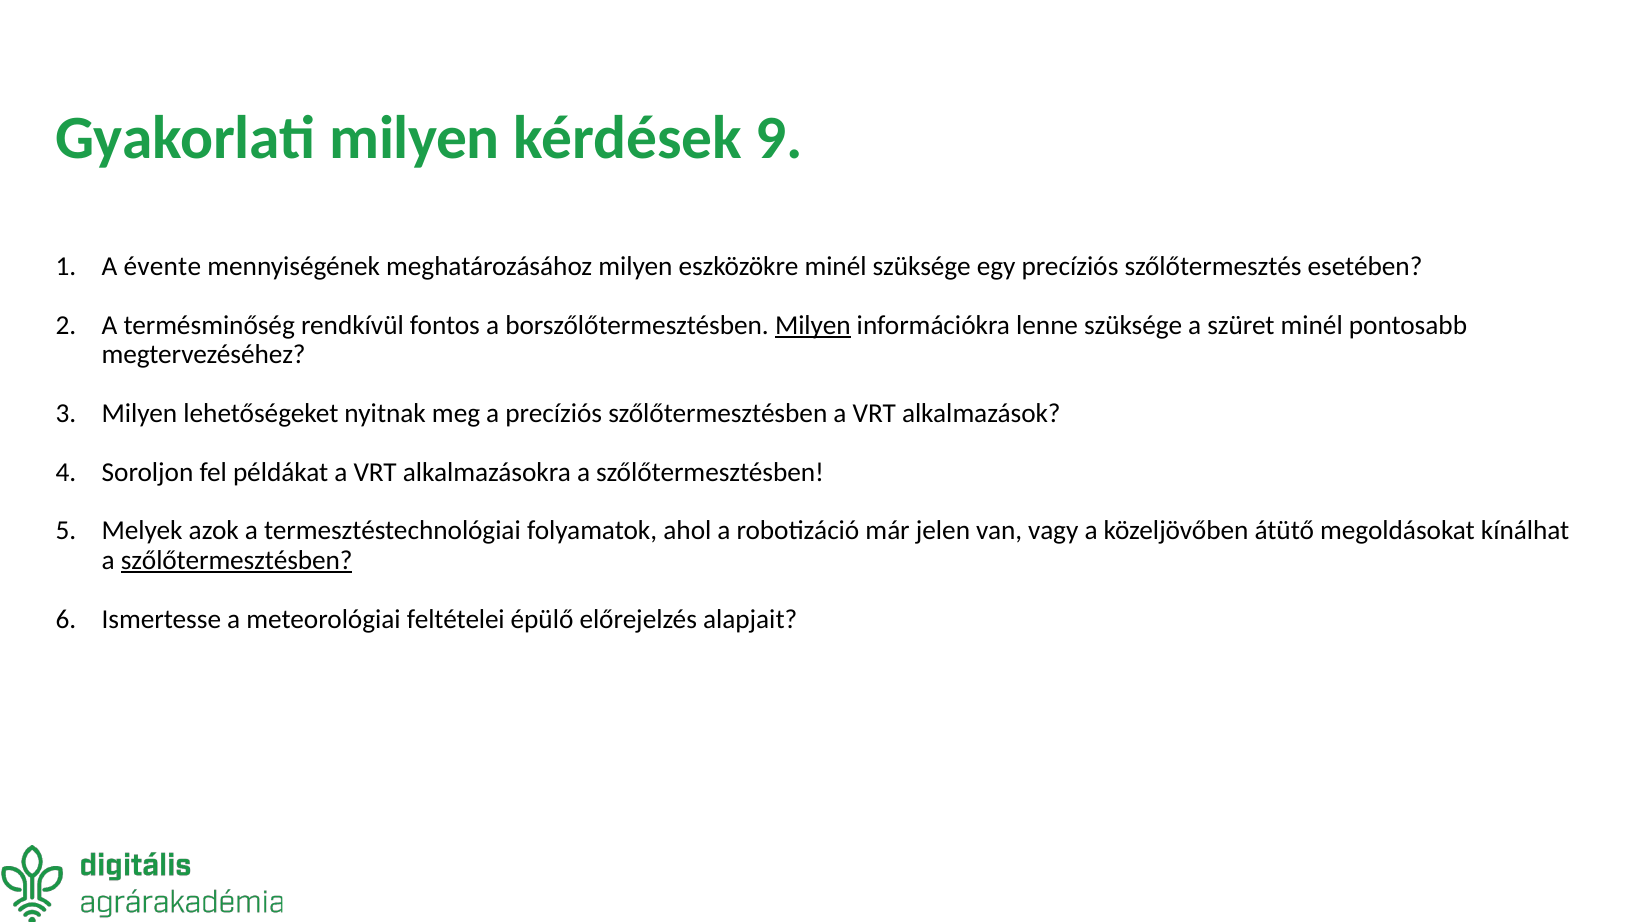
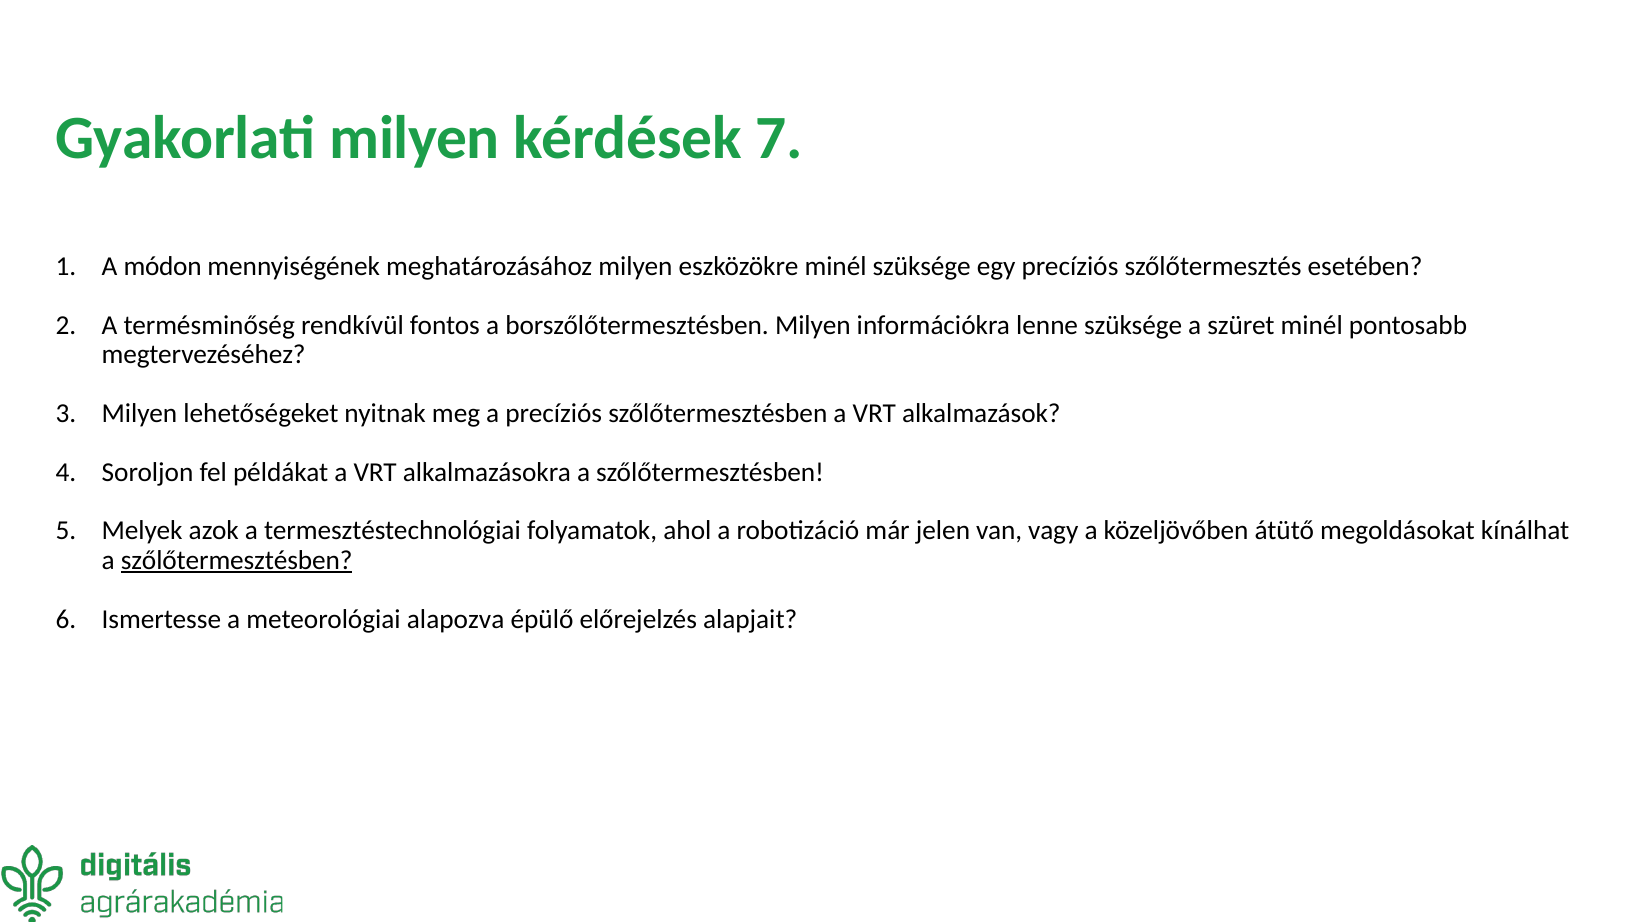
9: 9 -> 7 (780, 138)
évente: évente -> módon (163, 266)
Milyen underline: present -> none (813, 325)
feltételei: feltételei -> alapozva (456, 620)
